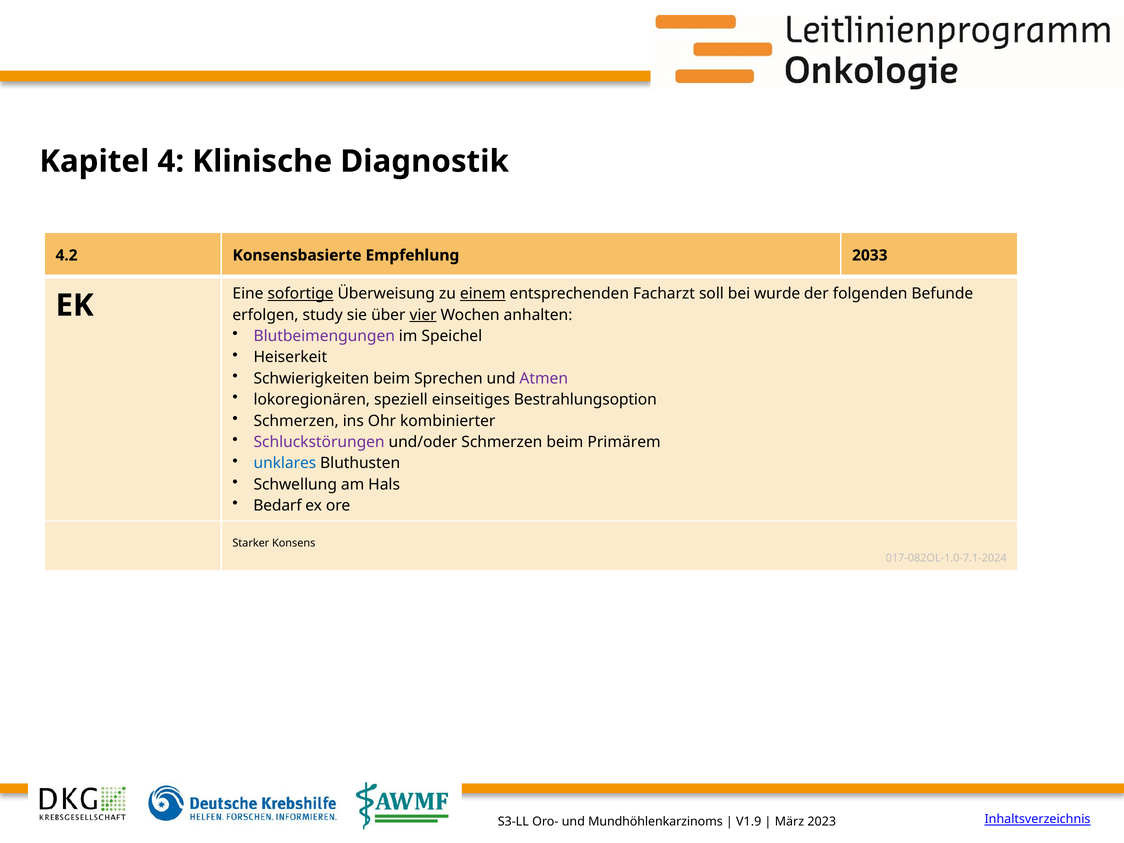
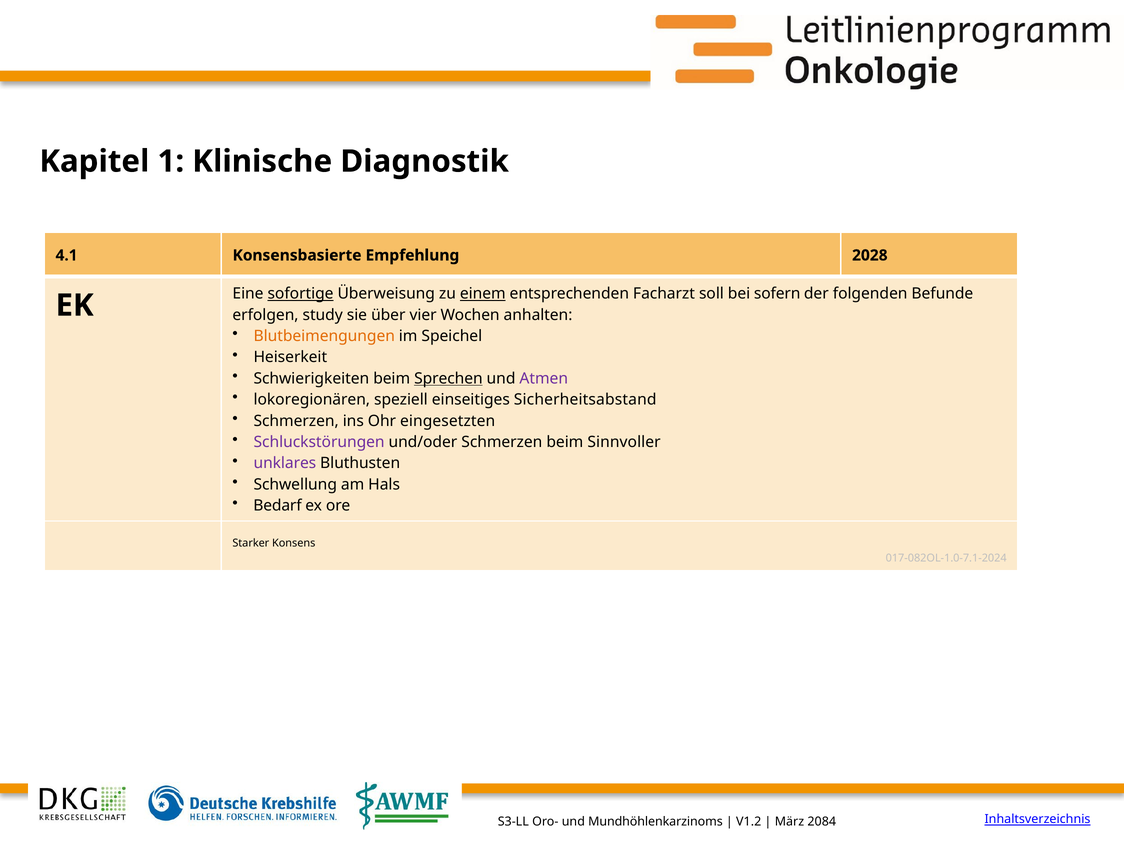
4: 4 -> 1 (171, 161)
4.2: 4.2 -> 4.1 (67, 255)
2033: 2033 -> 2028 (870, 255)
wurde: wurde -> sofern (777, 294)
vier underline: present -> none (423, 315)
Blutbeimengungen colour: purple -> orange (324, 336)
Sprechen underline: none -> present (448, 379)
Bestrahlungsoption: Bestrahlungsoption -> Sicherheitsabstand (585, 400)
kombinierter: kombinierter -> eingesetzten (448, 421)
Primärem: Primärem -> Sinnvoller (624, 442)
unklares colour: blue -> purple (285, 463)
V1.9: V1.9 -> V1.2 (749, 822)
2023: 2023 -> 2084 (822, 822)
